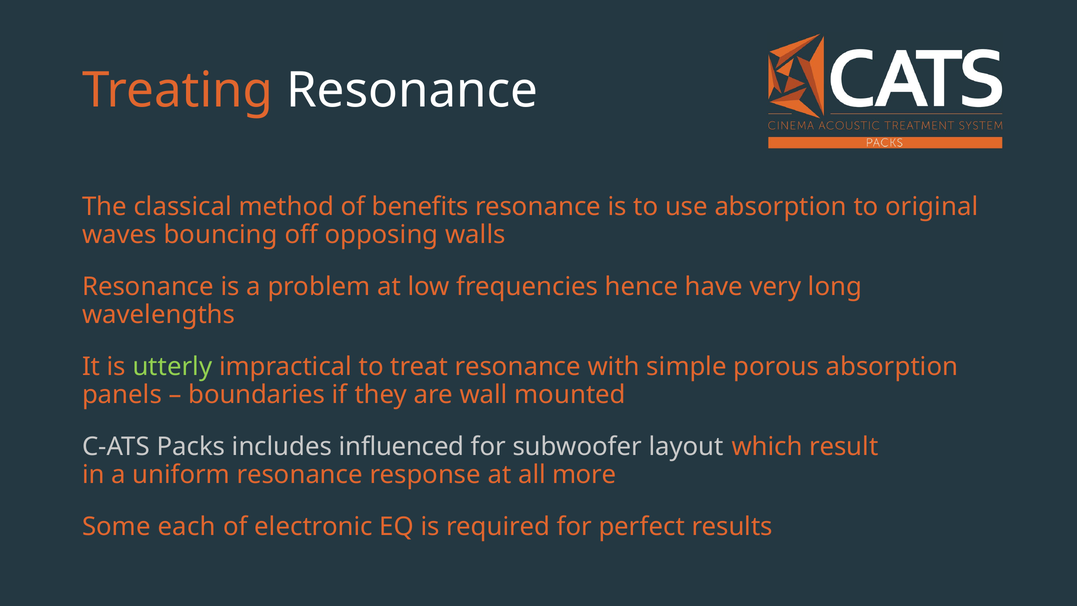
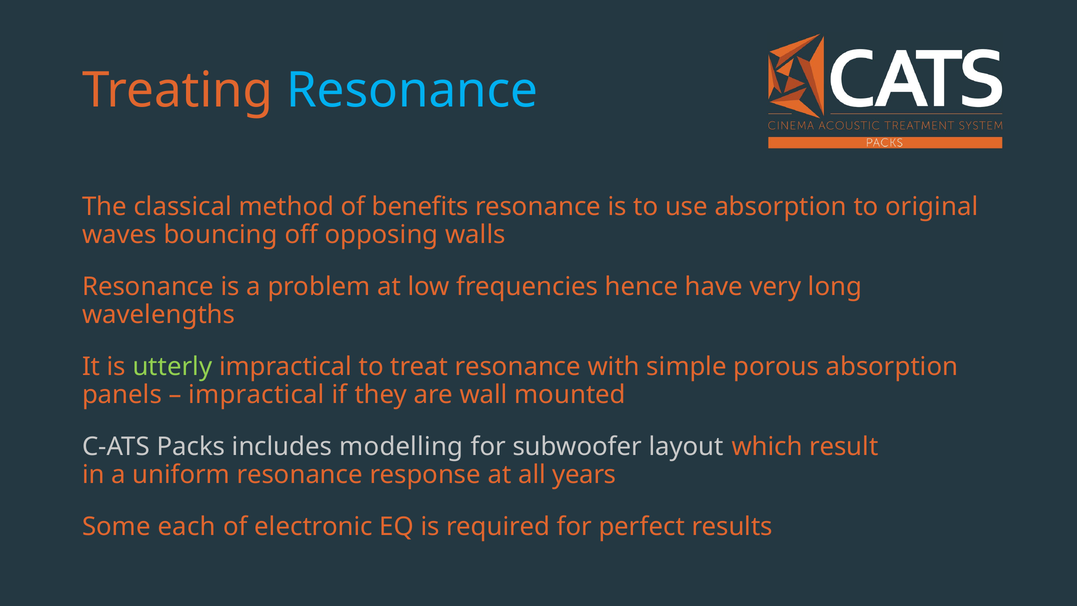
Resonance colour: white -> light blue (412, 90)
boundaries: boundaries -> impractical (257, 395)
influenced: influenced -> modelling (401, 447)
more: more -> years (584, 475)
